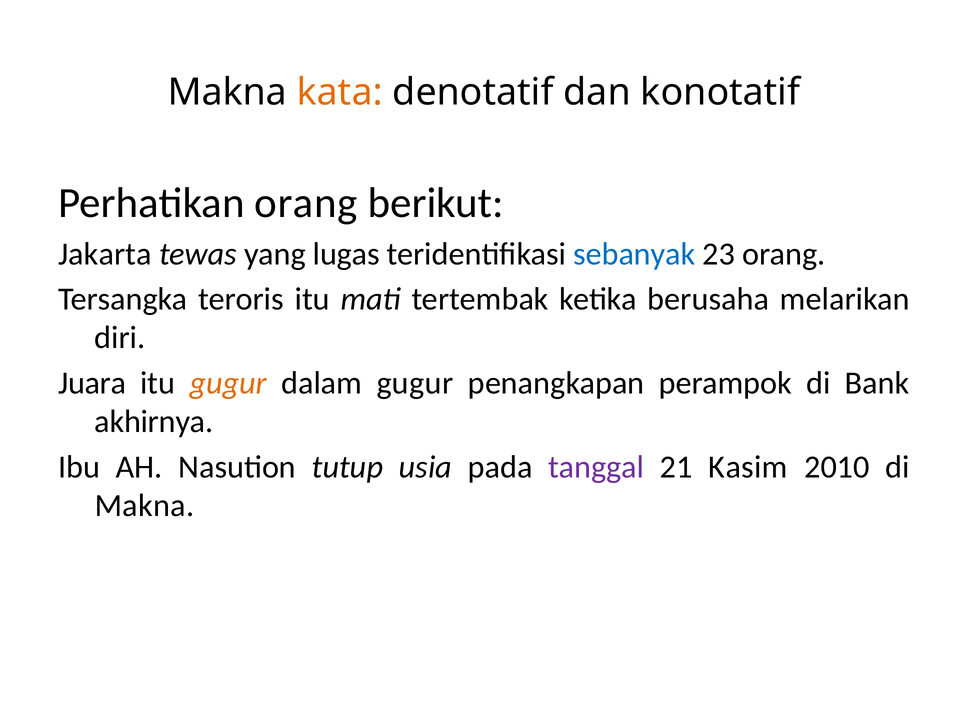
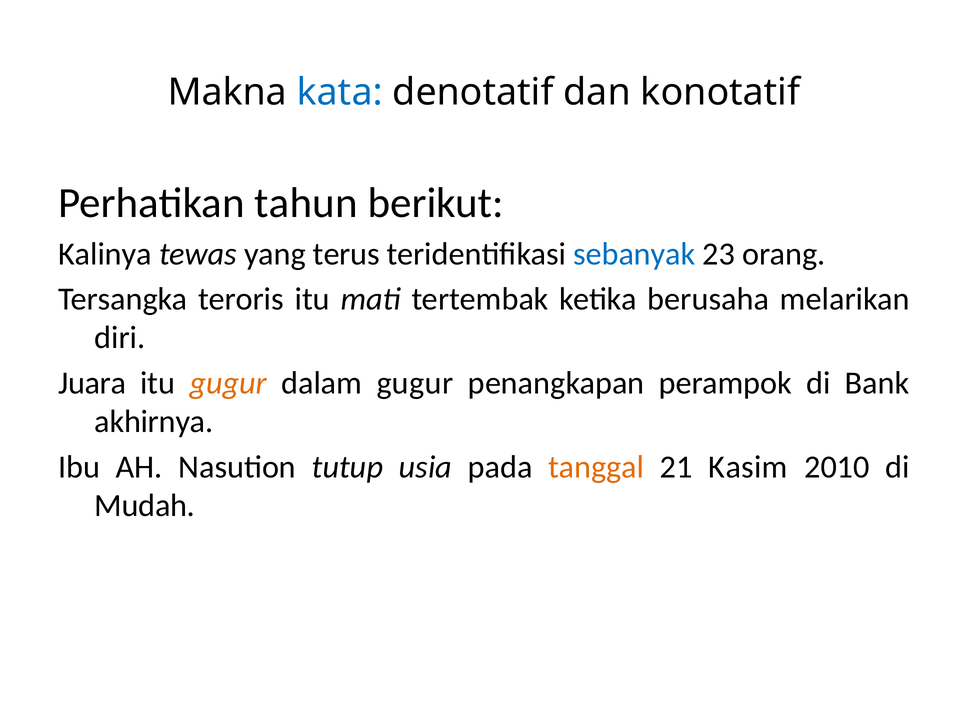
kata colour: orange -> blue (340, 92)
Perhatikan orang: orang -> tahun (306, 203)
Jakarta: Jakarta -> Kalinya (105, 254)
lugas: lugas -> terus (346, 254)
tanggal colour: purple -> orange (596, 467)
Makna: Makna -> Mudah (145, 506)
